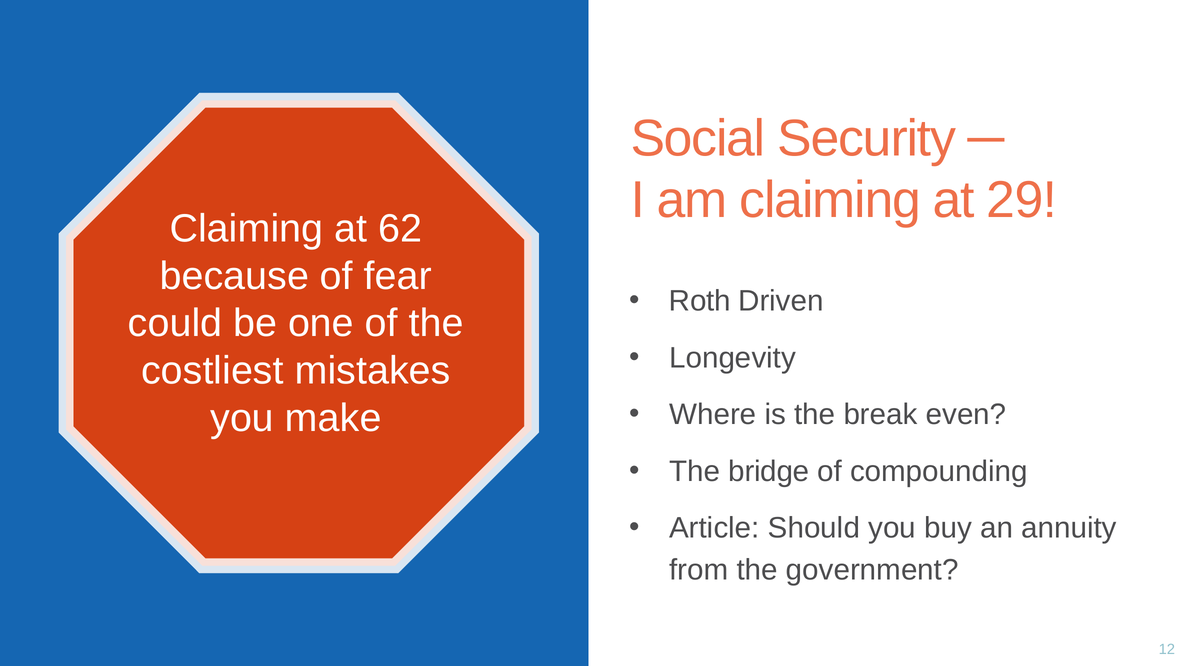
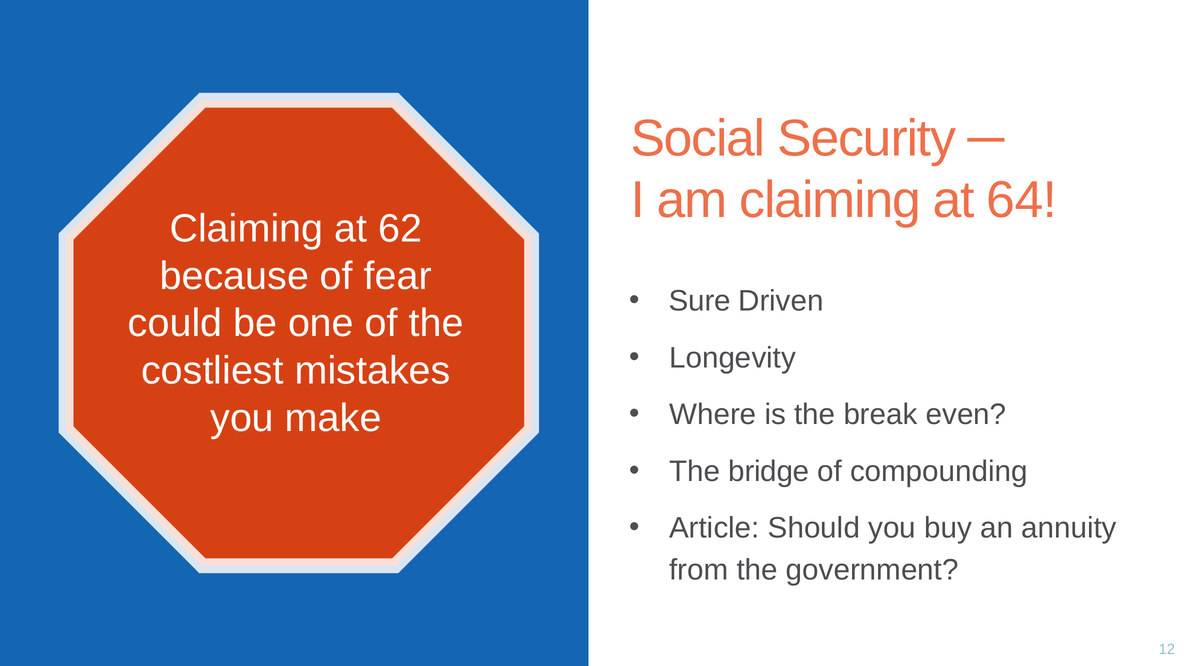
29: 29 -> 64 (1022, 200)
Roth: Roth -> Sure (700, 301)
